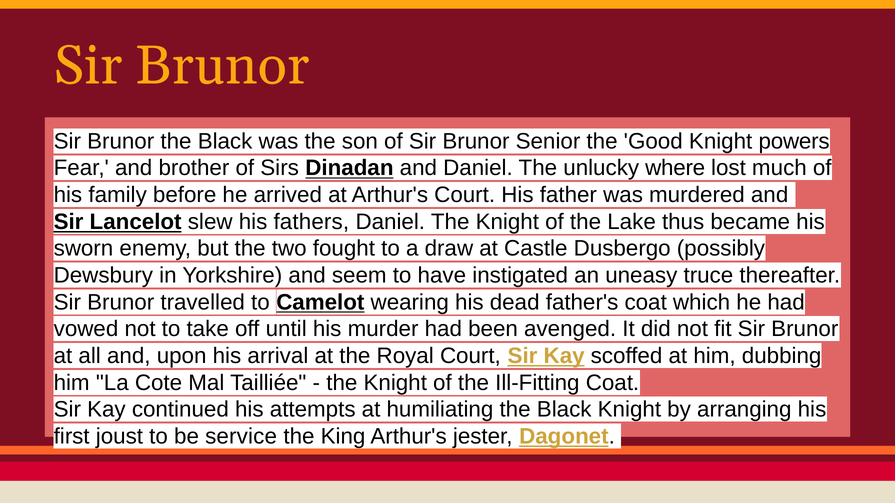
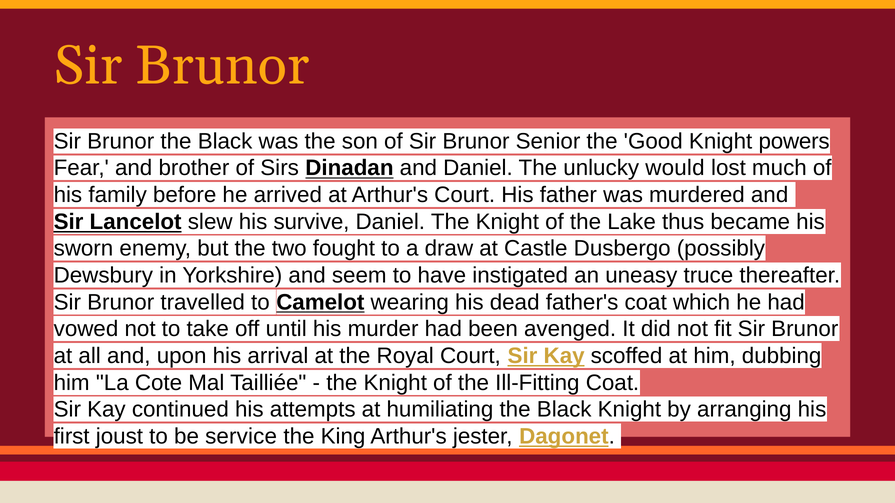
where: where -> would (675, 168)
fathers: fathers -> survive (311, 222)
